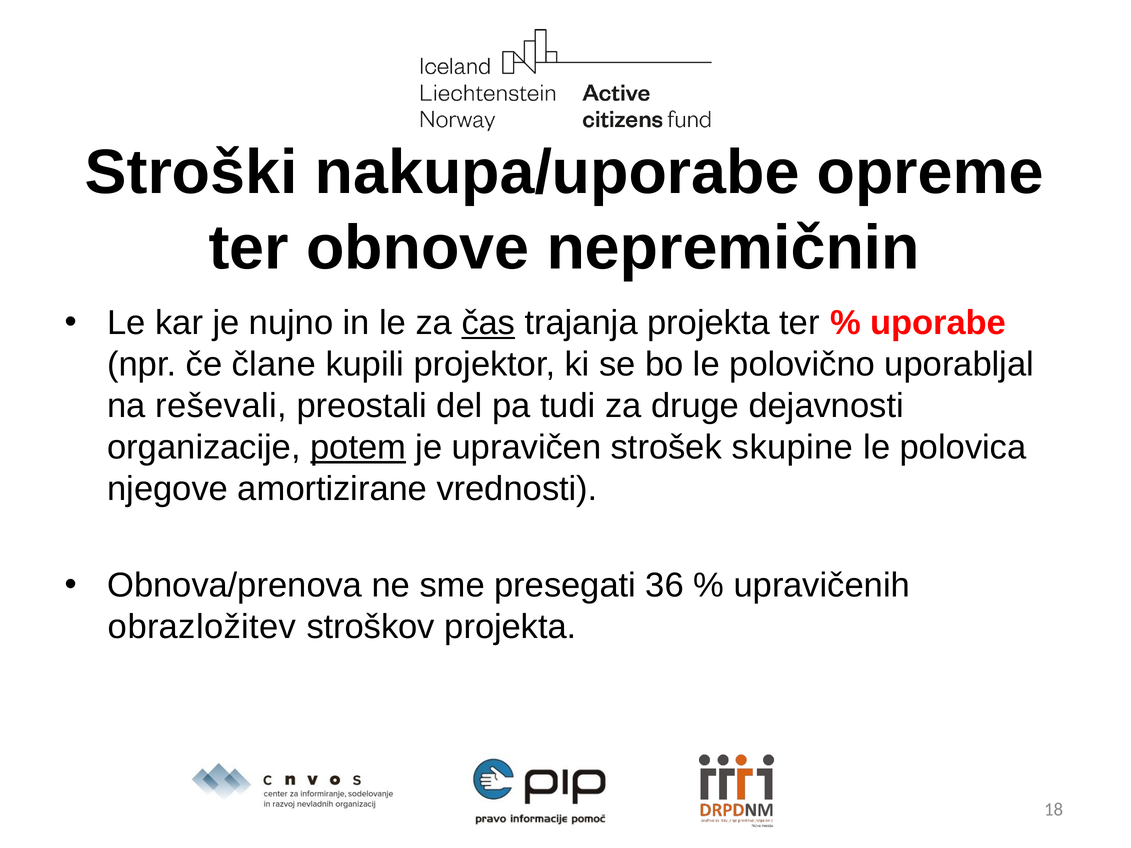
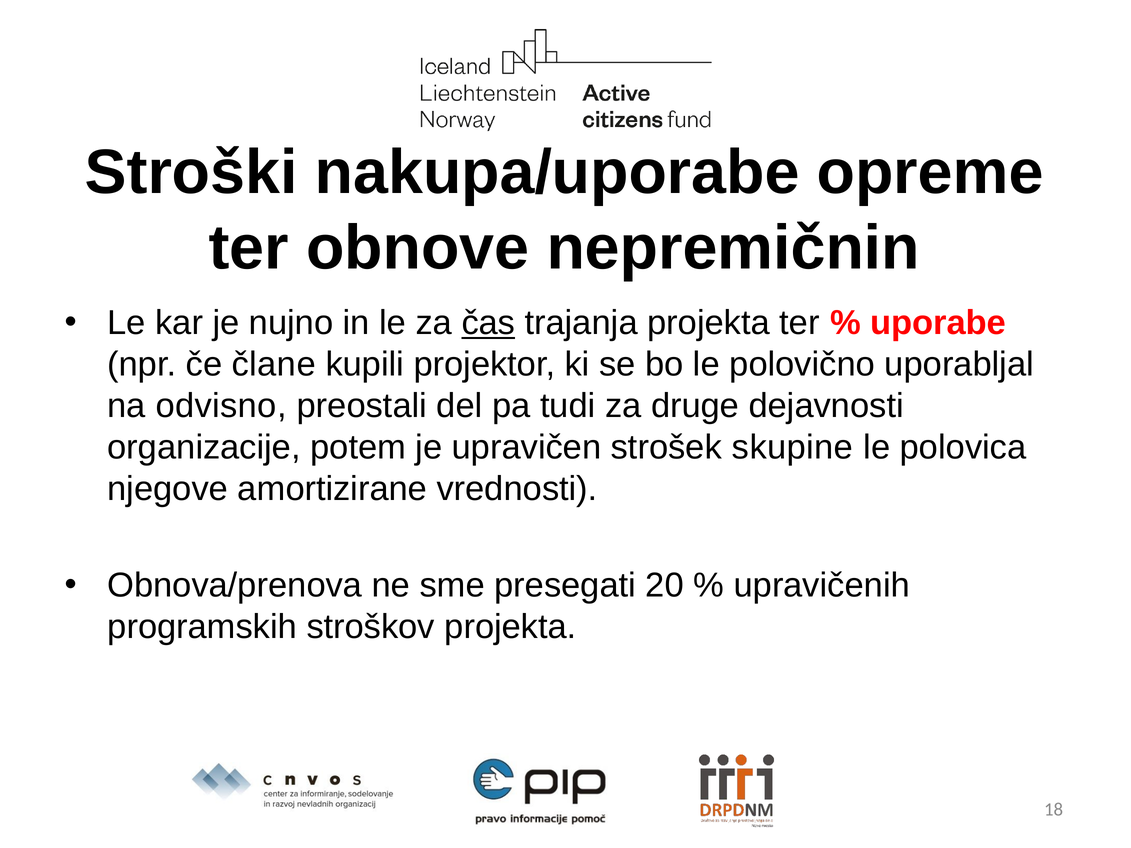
reševali: reševali -> odvisno (221, 406)
potem underline: present -> none (358, 448)
36: 36 -> 20 (665, 586)
obrazložitev: obrazložitev -> programskih (202, 627)
